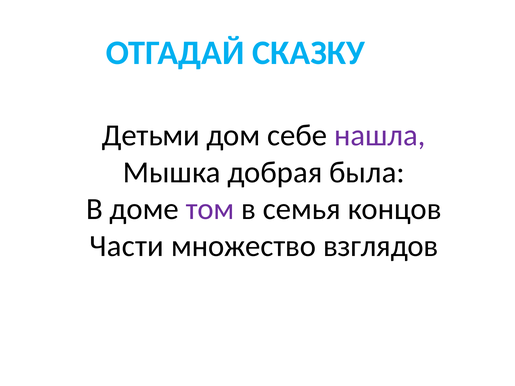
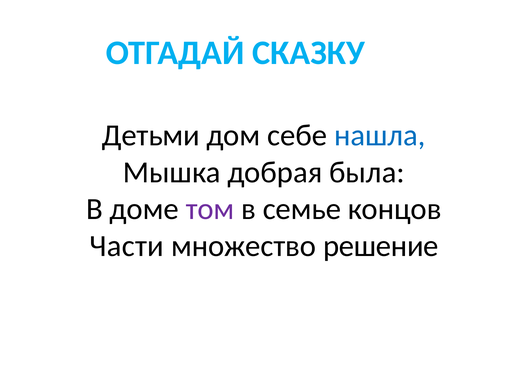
нашла colour: purple -> blue (380, 135)
семья: семья -> семье (302, 209)
взглядов: взглядов -> решение (381, 246)
